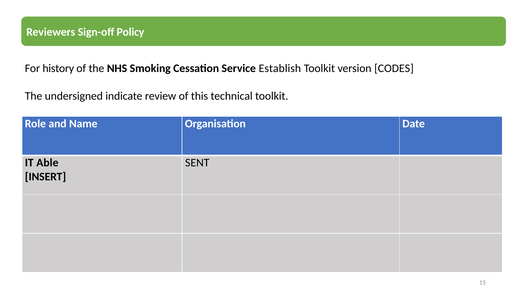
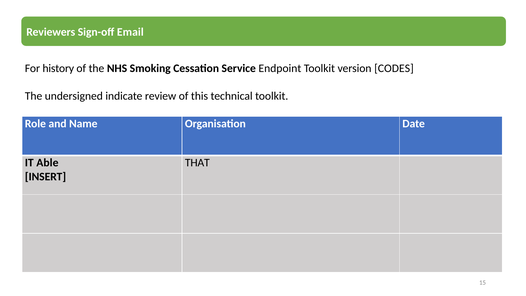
Policy: Policy -> Email (130, 32)
Establish: Establish -> Endpoint (280, 68)
SENT: SENT -> THAT (197, 163)
